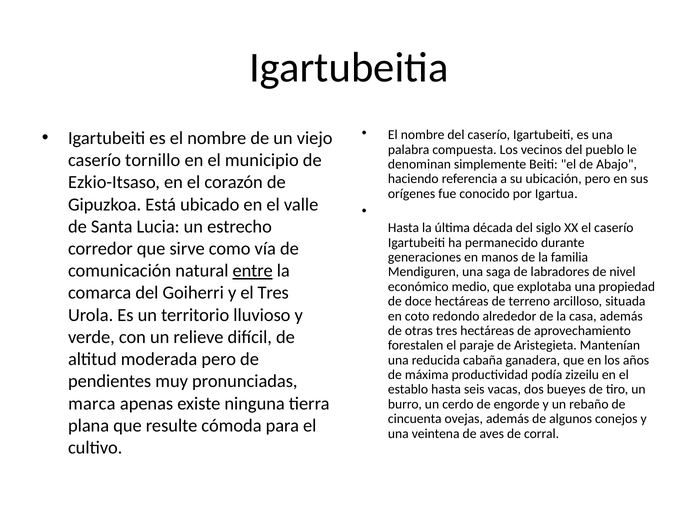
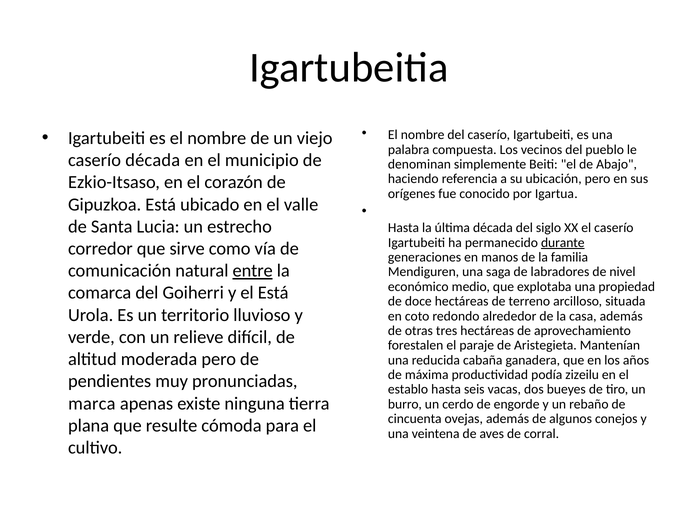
caserío tornillo: tornillo -> década (153, 160)
durante underline: none -> present (563, 242)
el Tres: Tres -> Está (273, 293)
